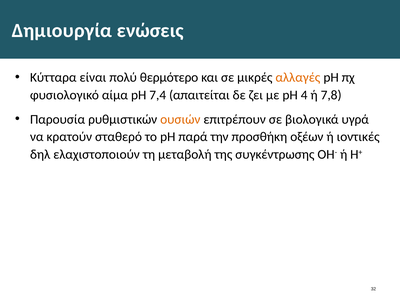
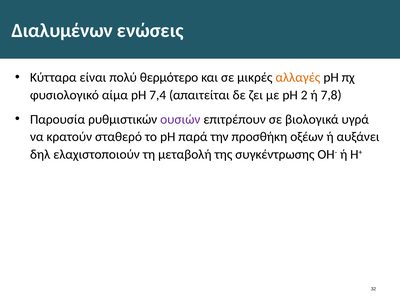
Δημιουργία: Δημιουργία -> Διαλυμένων (62, 31)
4: 4 -> 2 (304, 95)
ουσιών colour: orange -> purple (180, 119)
ιοντικές: ιοντικές -> αυξάνει (358, 137)
